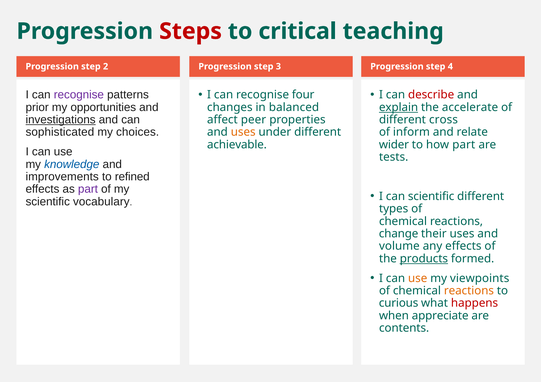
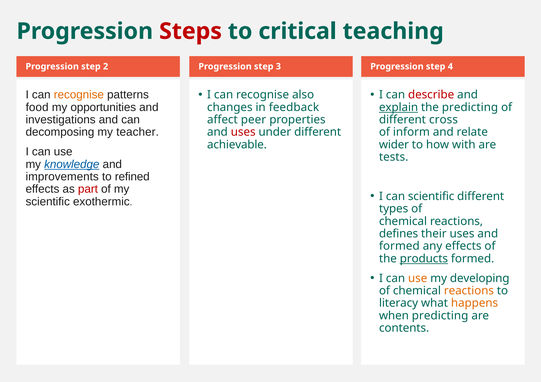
four: four -> also (303, 95)
recognise colour: purple -> orange (79, 95)
prior: prior -> food (37, 107)
balanced: balanced -> feedback (294, 107)
the accelerate: accelerate -> predicting (470, 107)
investigations underline: present -> none (61, 120)
sophisticated: sophisticated -> decomposing (60, 132)
choices: choices -> teacher (138, 132)
uses colour: orange -> red (243, 132)
how part: part -> with (464, 145)
knowledge underline: none -> present (72, 164)
part colour: purple -> red (88, 189)
vocabulary: vocabulary -> exothermic (101, 202)
change: change -> defines (399, 234)
volume: volume -> formed (399, 246)
viewpoints: viewpoints -> developing (480, 279)
curious: curious -> literacy (399, 304)
happens colour: red -> orange (475, 304)
when appreciate: appreciate -> predicting (440, 316)
